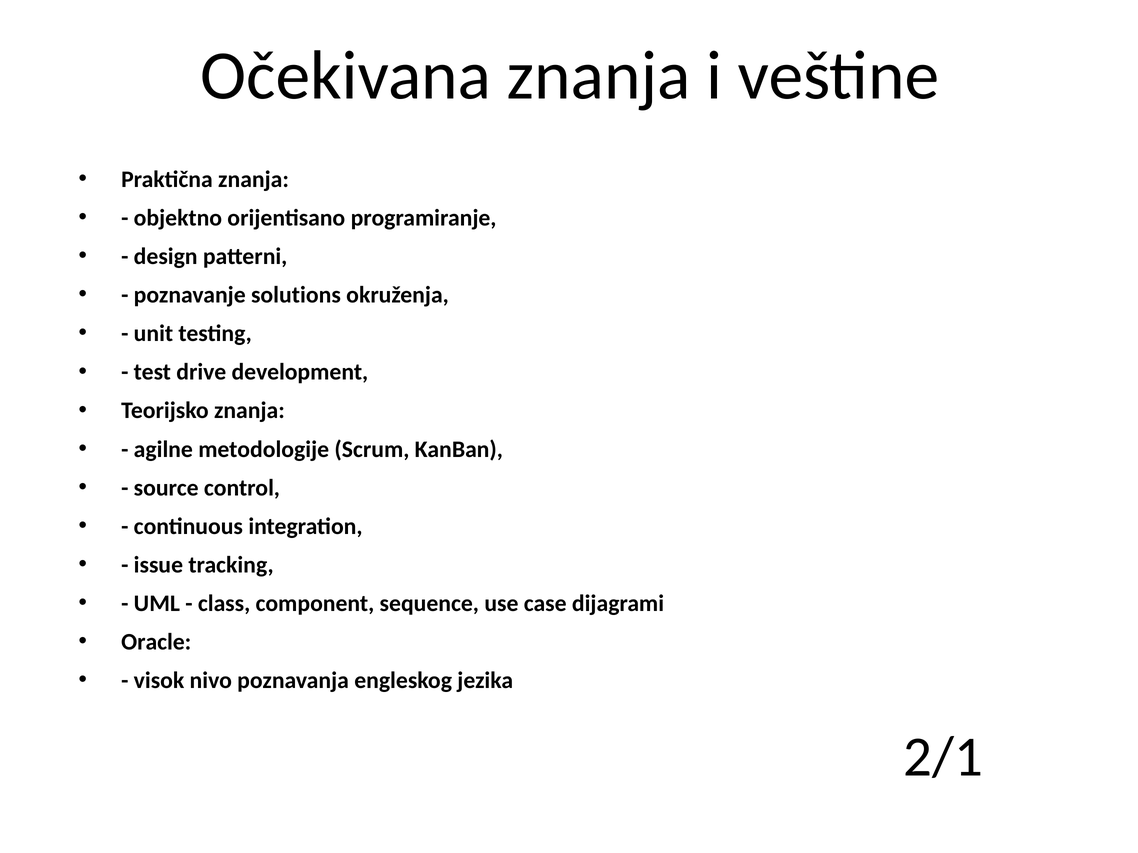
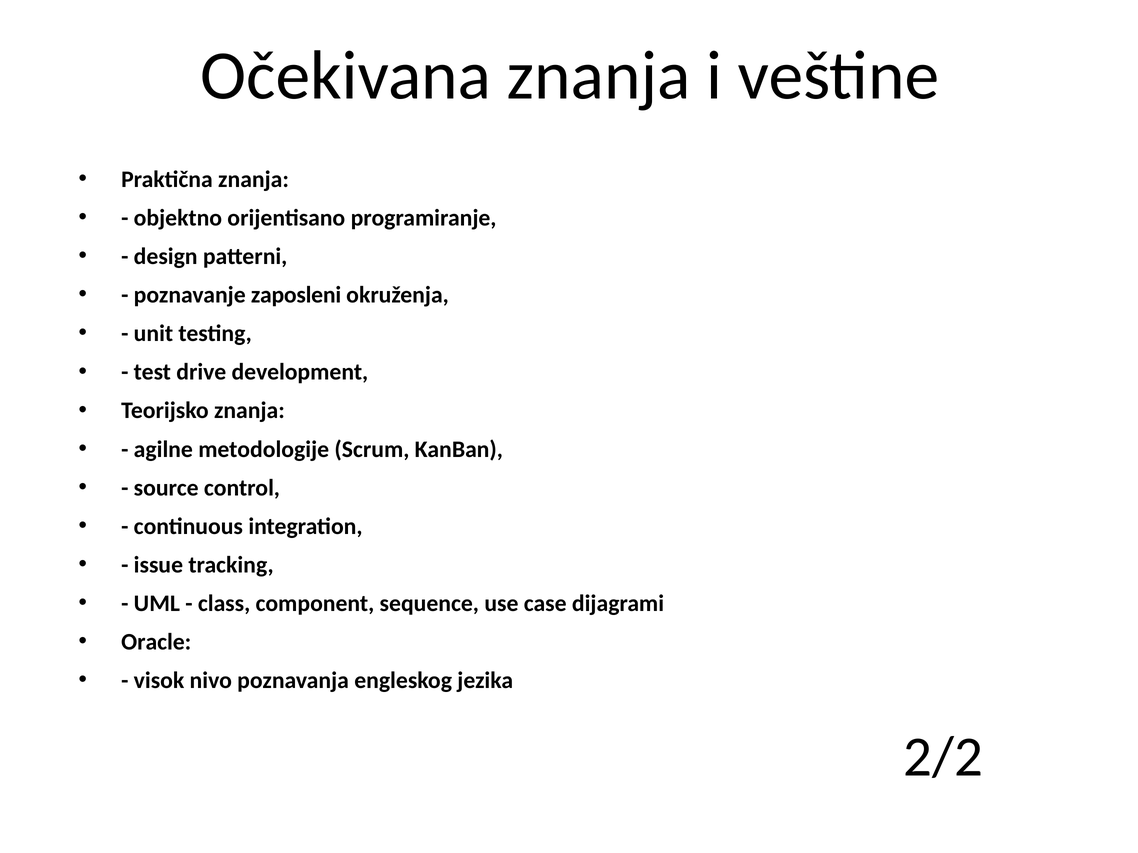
solutions: solutions -> zaposleni (296, 295)
2/1: 2/1 -> 2/2 (943, 757)
